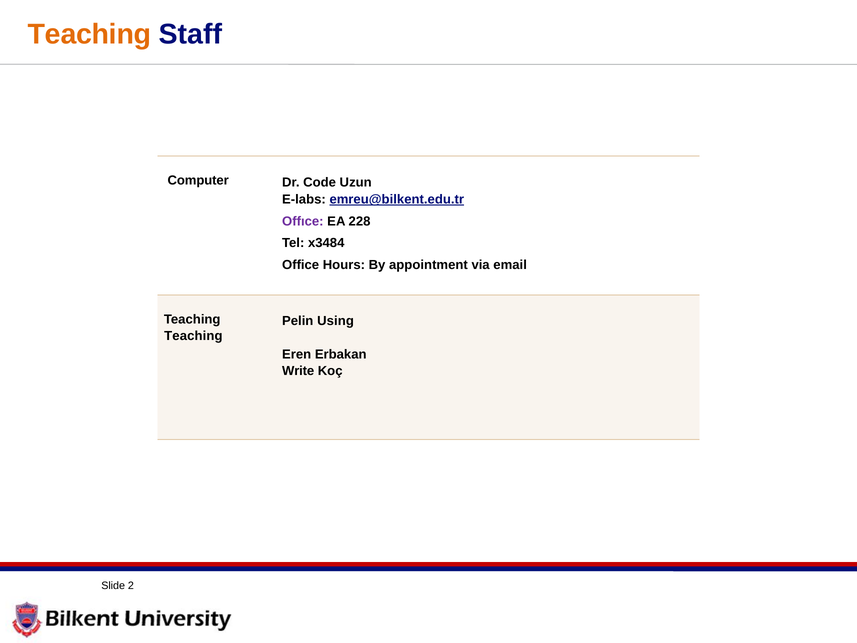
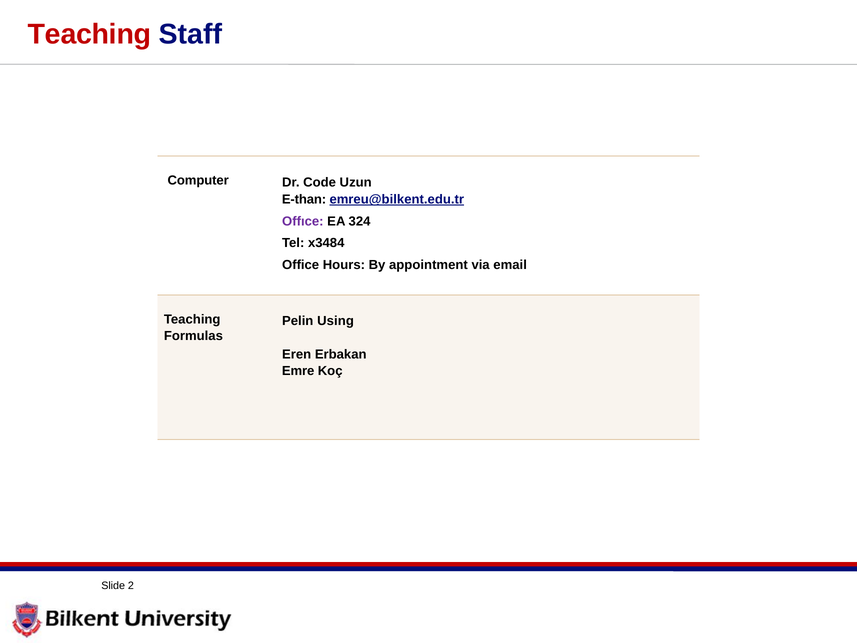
Teaching colour: orange -> red (89, 34)
E-labs: E-labs -> E-than (304, 199)
228: 228 -> 324 (360, 221)
Teaching: Teaching -> Formulas (193, 336)
Write: Write -> Emre (298, 371)
